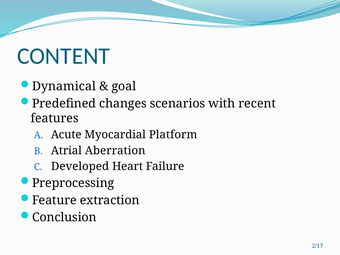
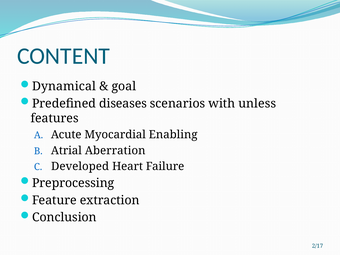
changes: changes -> diseases (123, 104)
recent: recent -> unless (257, 104)
Platform: Platform -> Enabling (173, 135)
